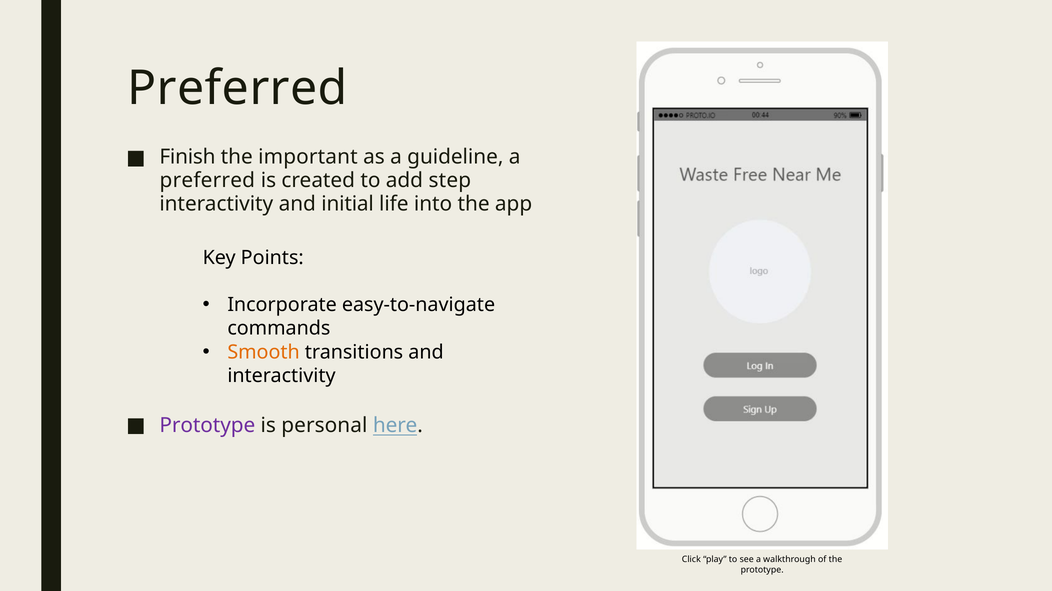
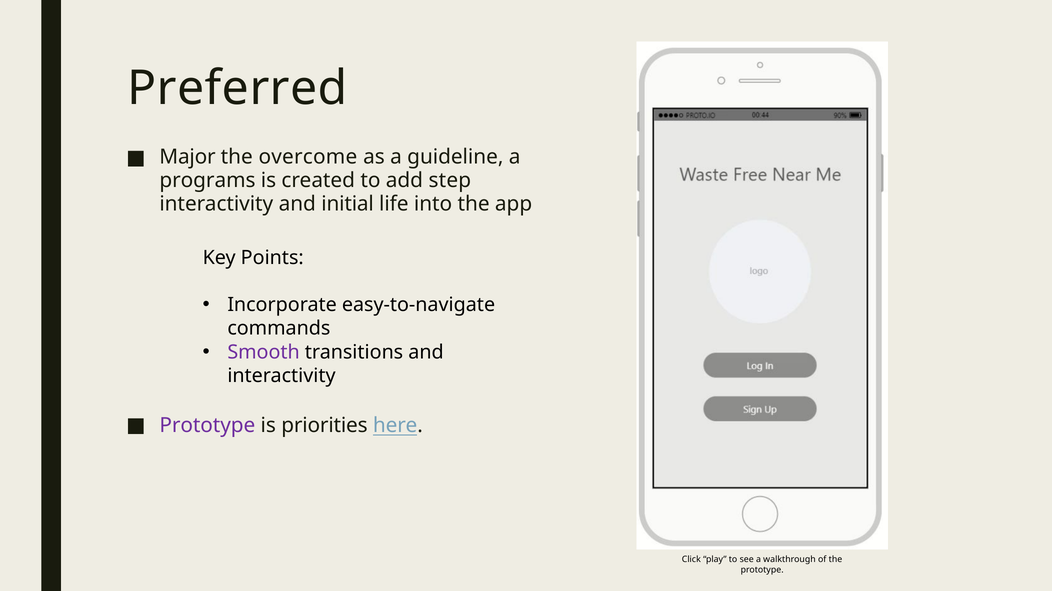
Finish: Finish -> Major (187, 157)
important: important -> overcome (308, 157)
preferred: preferred -> programs (207, 181)
Smooth colour: orange -> purple (264, 353)
personal: personal -> priorities (324, 426)
